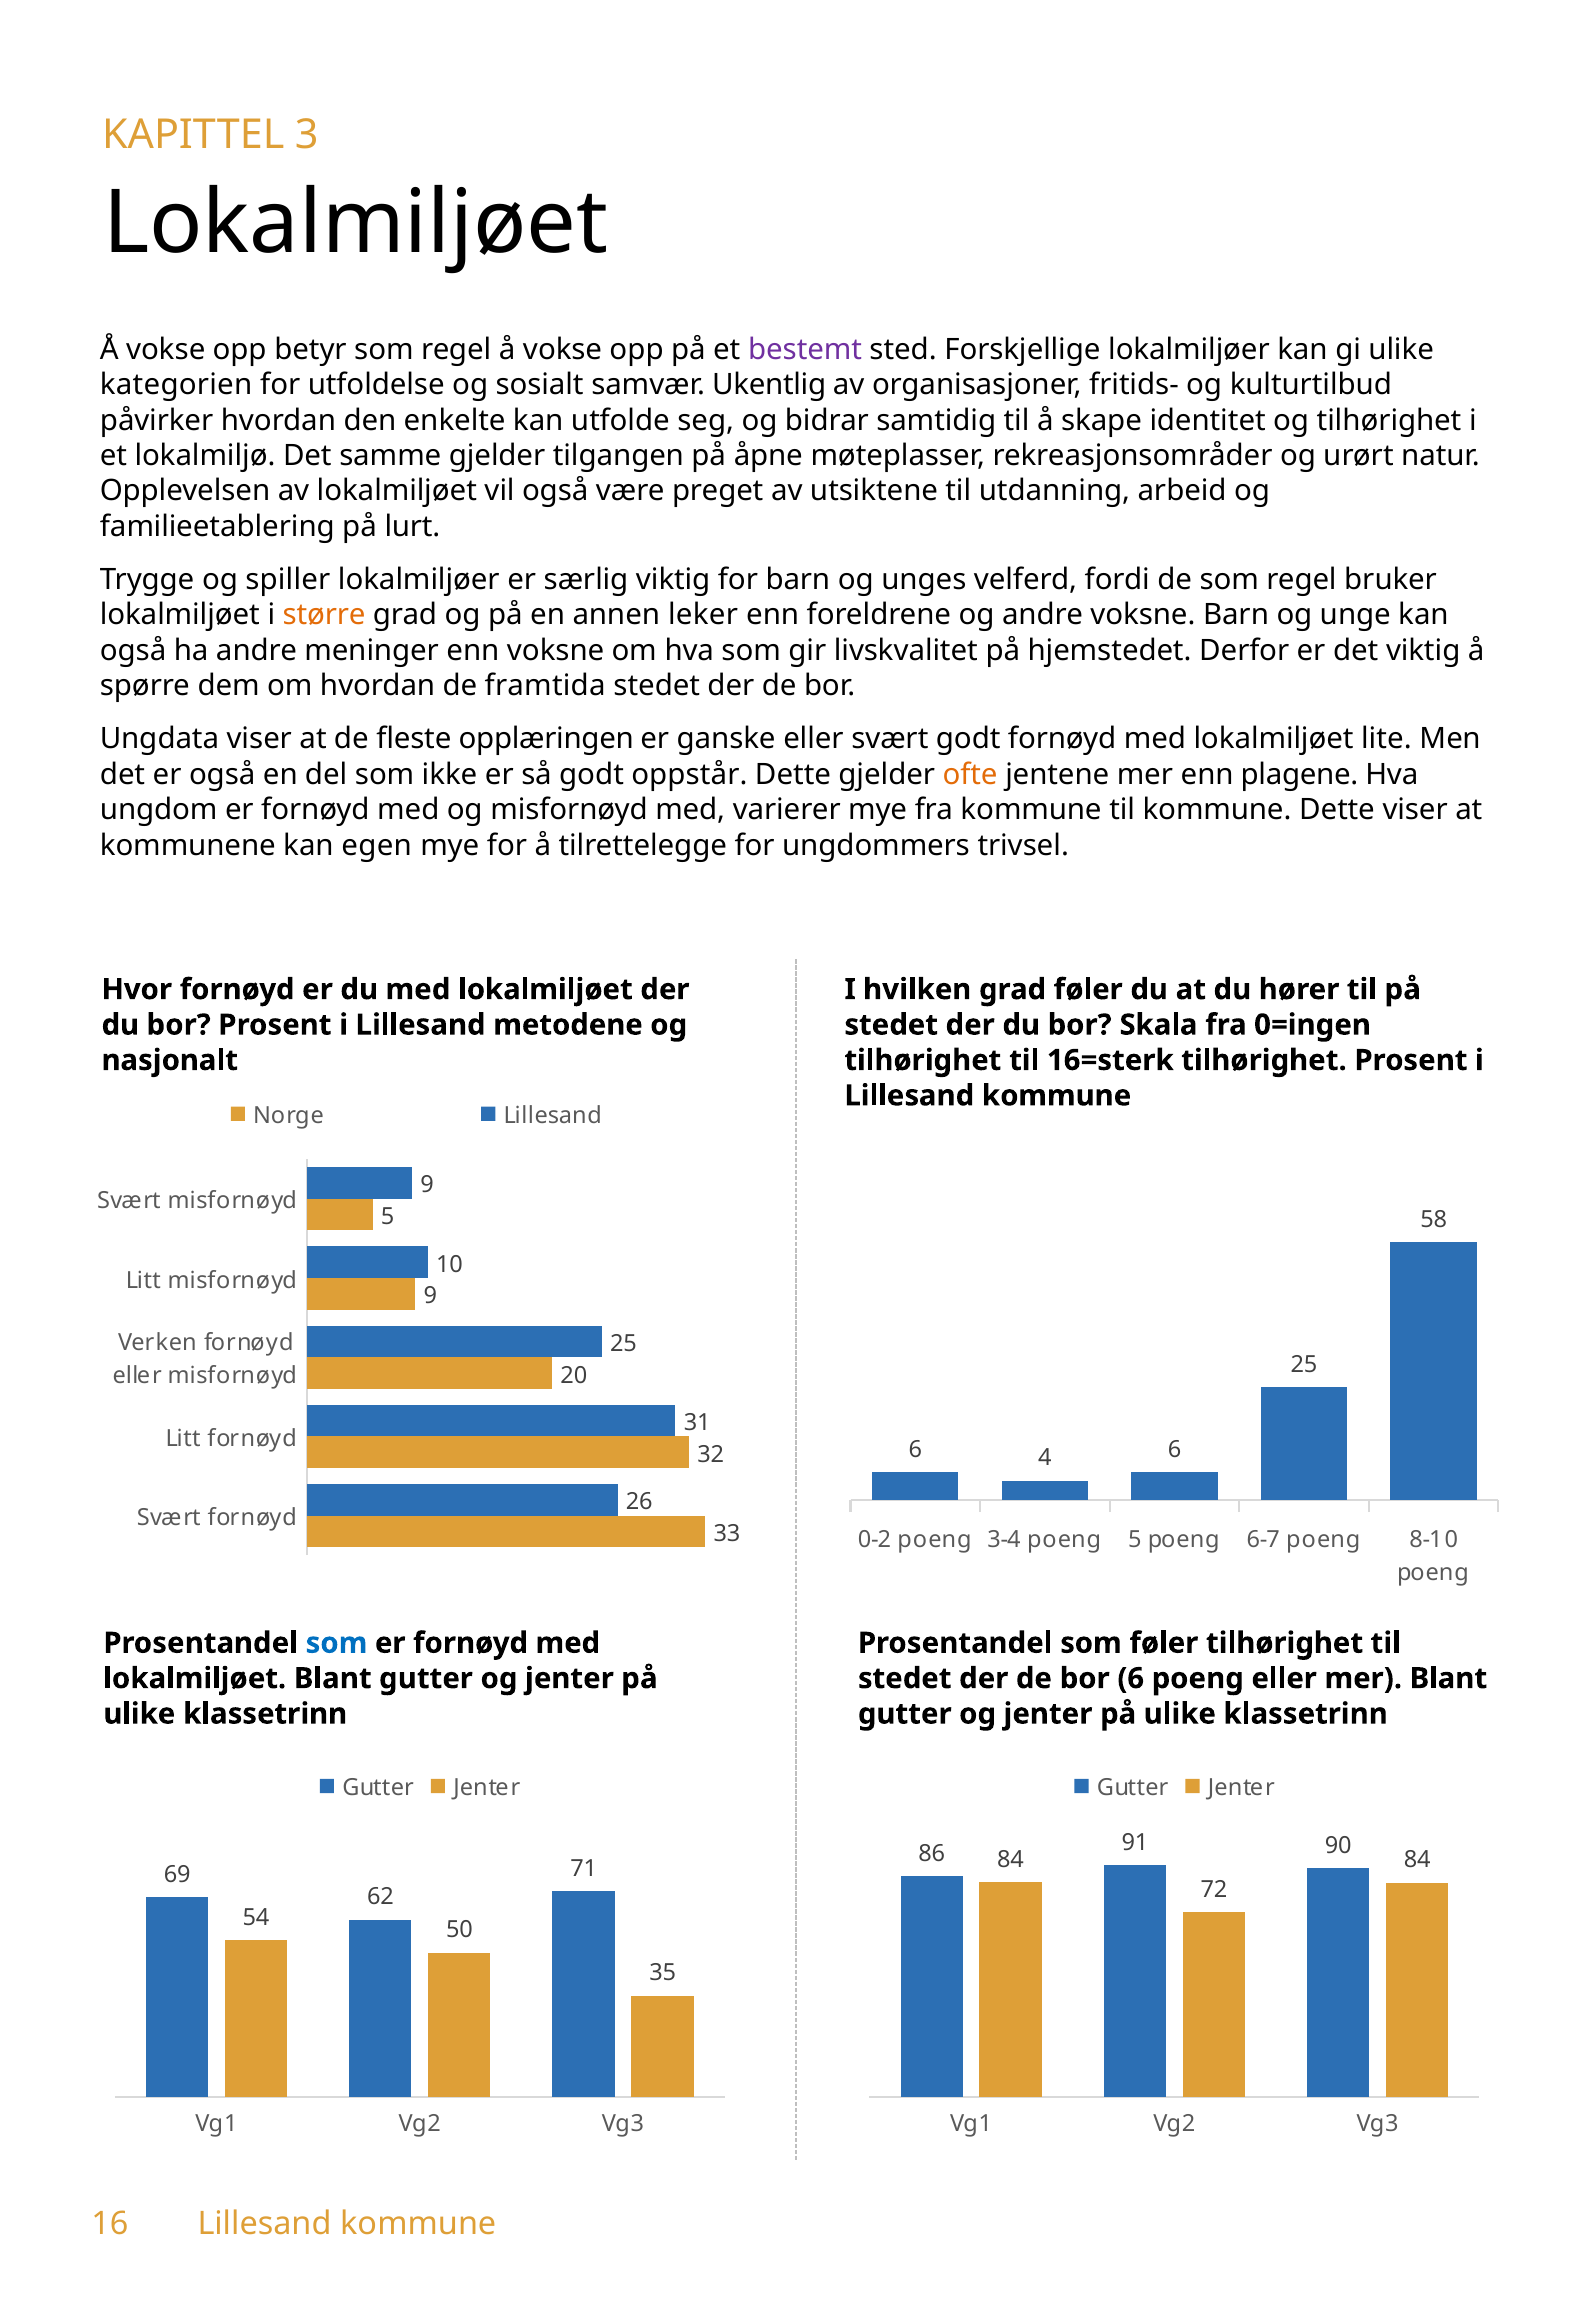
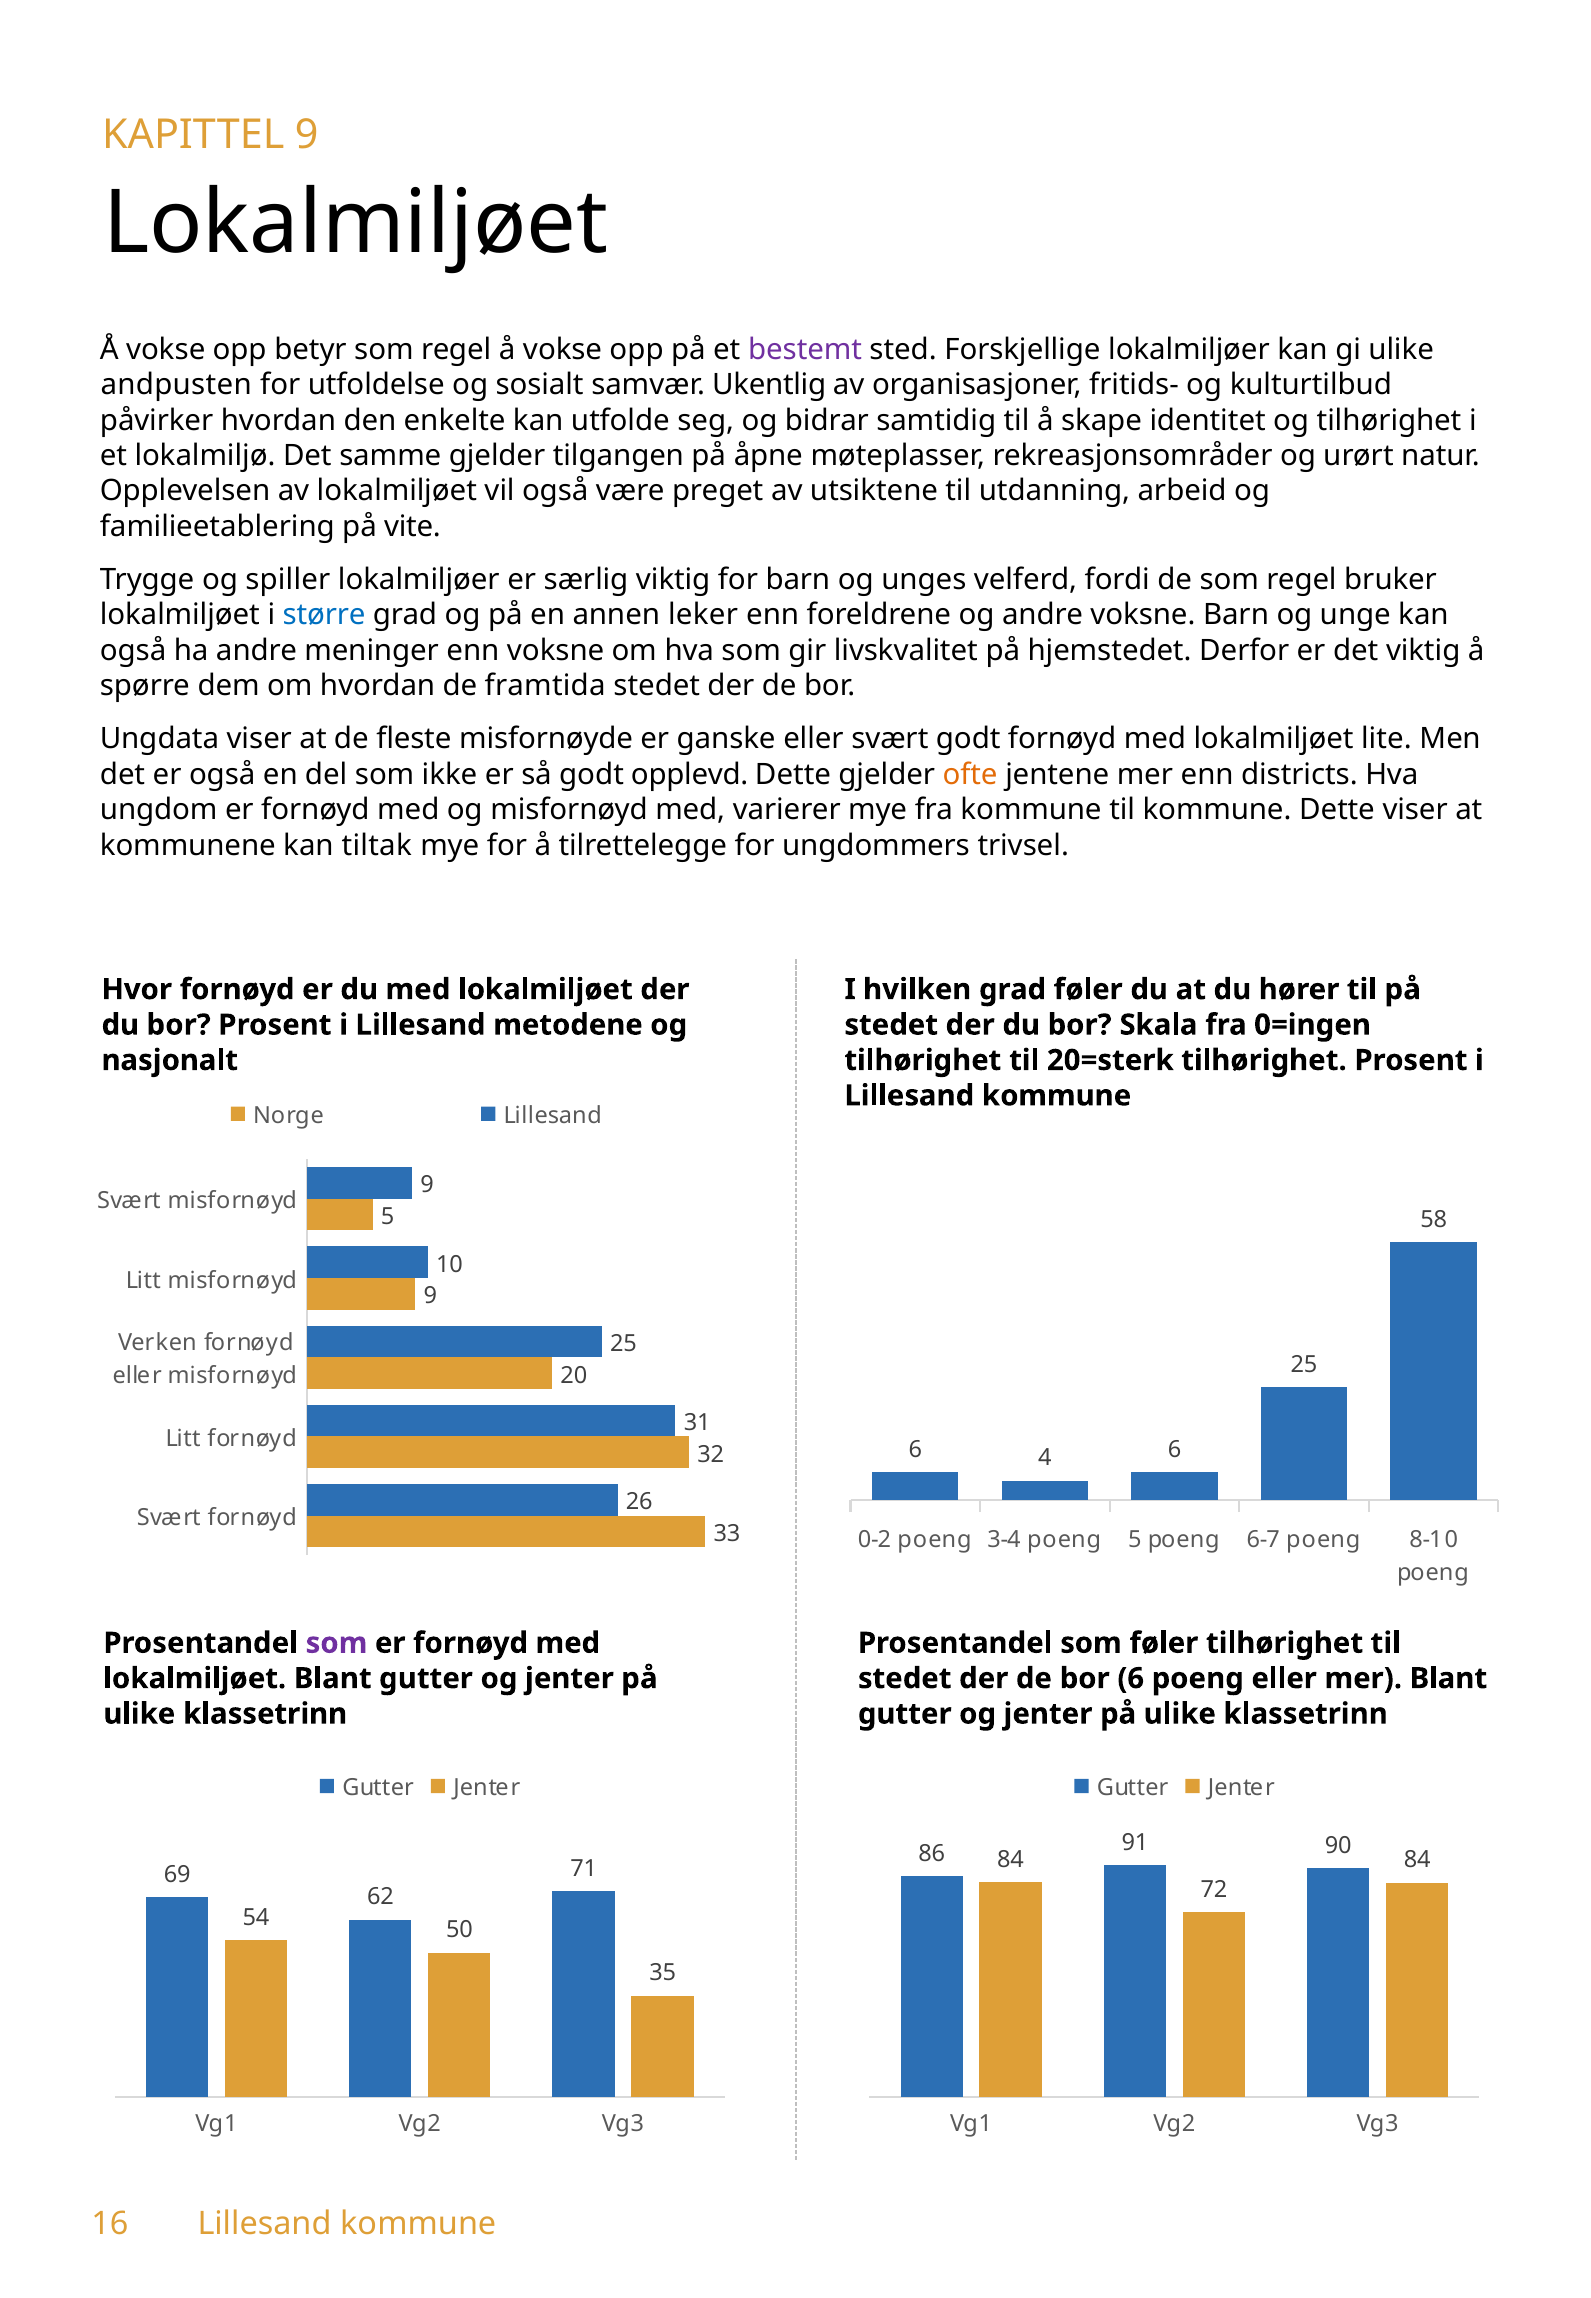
KAPITTEL 3: 3 -> 9 (307, 135)
kategorien: kategorien -> andpusten (176, 385)
lurt: lurt -> vite (412, 527)
større colour: orange -> blue (324, 615)
opplæringen: opplæringen -> misfornøyde (546, 739)
oppstår: oppstår -> opplevd (690, 775)
plagene: plagene -> districts (1299, 775)
egen: egen -> tiltak (377, 845)
16=sterk: 16=sterk -> 20=sterk (1110, 1060)
som colour: blue -> purple (336, 1643)
